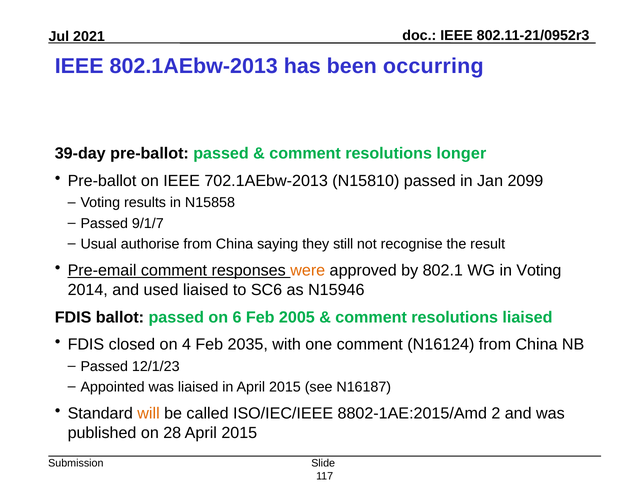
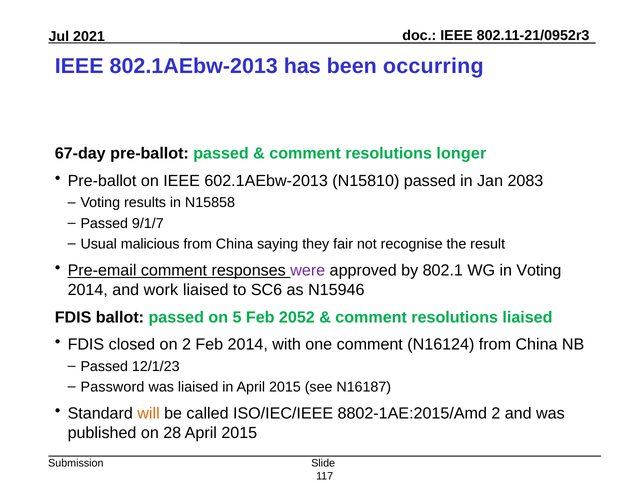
39-day: 39-day -> 67-day (80, 154)
702.1AEbw-2013: 702.1AEbw-2013 -> 602.1AEbw-2013 (266, 181)
2099: 2099 -> 2083 (525, 181)
authorise: authorise -> malicious (150, 244)
still: still -> fair (343, 244)
were colour: orange -> purple (308, 271)
used: used -> work (161, 290)
6: 6 -> 5 (237, 317)
2005: 2005 -> 2052 (297, 317)
on 4: 4 -> 2 (187, 345)
Feb 2035: 2035 -> 2014 (248, 345)
Appointed: Appointed -> Password (112, 387)
